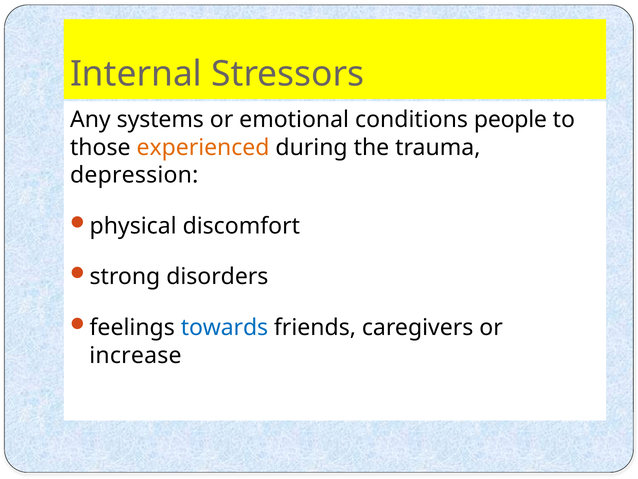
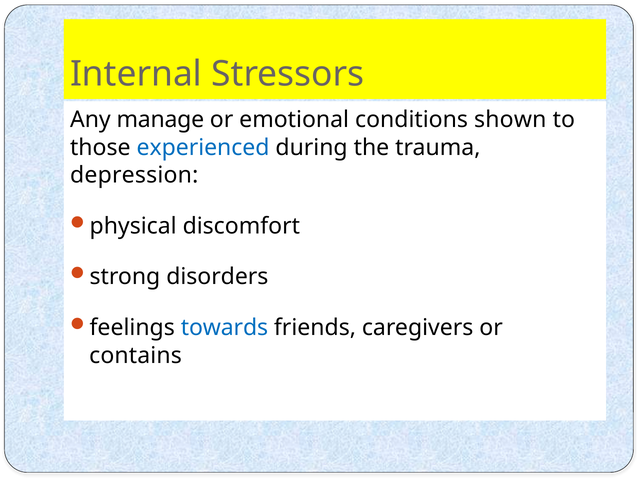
systems: systems -> manage (160, 120)
people: people -> shown (510, 120)
experienced colour: orange -> blue (203, 147)
increase: increase -> contains (136, 355)
